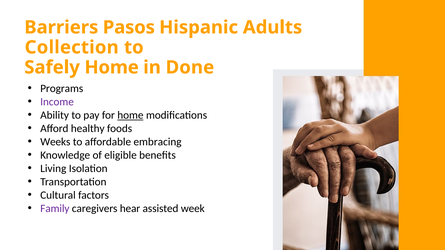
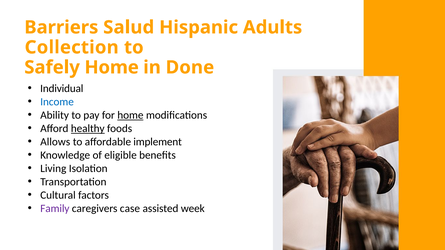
Pasos: Pasos -> Salud (129, 27)
Programs: Programs -> Individual (62, 89)
Income colour: purple -> blue (57, 102)
healthy underline: none -> present (88, 129)
Weeks: Weeks -> Allows (55, 142)
embracing: embracing -> implement (158, 142)
hear: hear -> case (130, 209)
